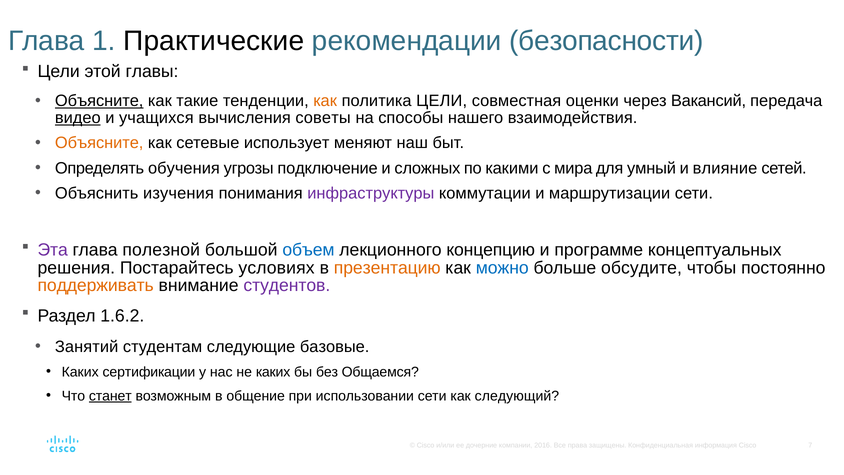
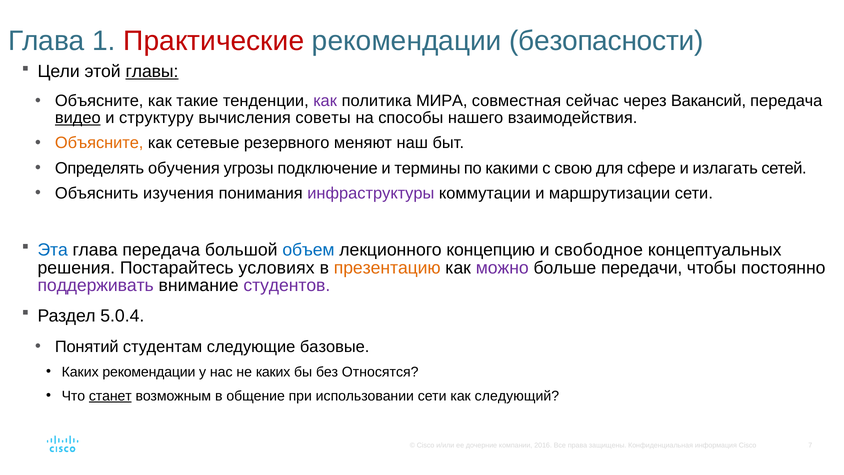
Практические colour: black -> red (214, 41)
главы underline: none -> present (152, 72)
Объясните underline: present -> none (99, 101)
как colour: orange -> purple (325, 101)
политика ЦЕЛИ: ЦЕЛИ -> МИРА (442, 101)
оценки: оценки -> сейчас (592, 101)
учащихся: учащихся -> структуру (156, 118)
использует: использует -> резервного (287, 143)
сложных: сложных -> термины (427, 168)
мира: мира -> свою (573, 168)
умный: умный -> сфере (651, 168)
влияние: влияние -> излагать (725, 168)
Эта colour: purple -> blue (53, 250)
глава полезной: полезной -> передача (161, 250)
программе: программе -> свободное (599, 250)
можно colour: blue -> purple (502, 268)
обсудите: обсудите -> передачи (642, 268)
поддерживать colour: orange -> purple (96, 286)
1.6.2: 1.6.2 -> 5.0.4 (122, 316)
Занятий: Занятий -> Понятий (87, 347)
Каких сертификации: сертификации -> рекомендации (149, 372)
Общаемся: Общаемся -> Относятся (380, 372)
